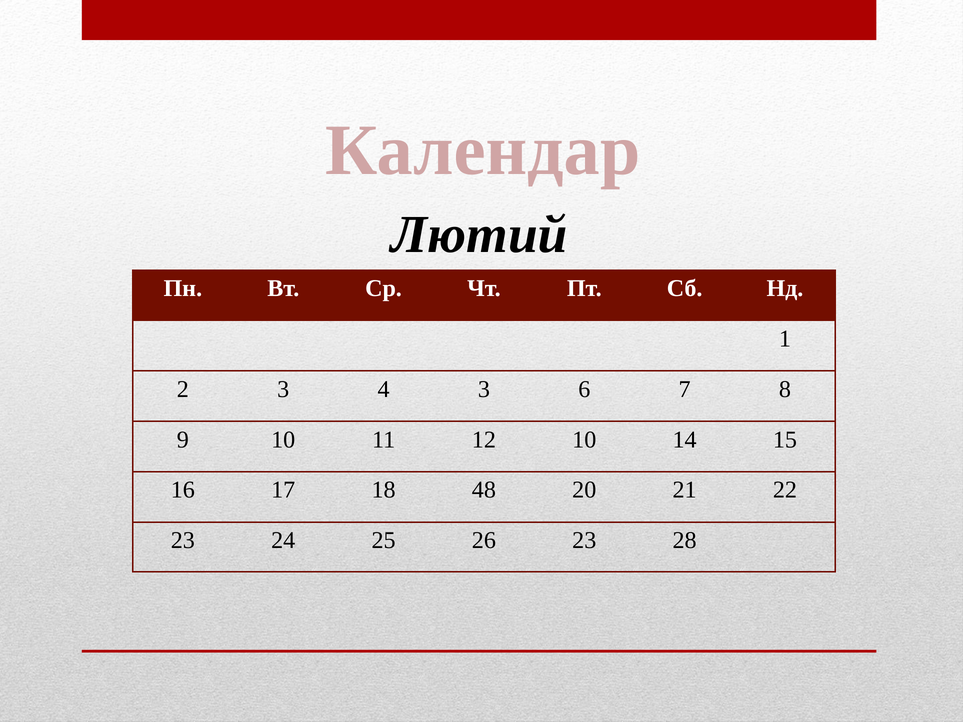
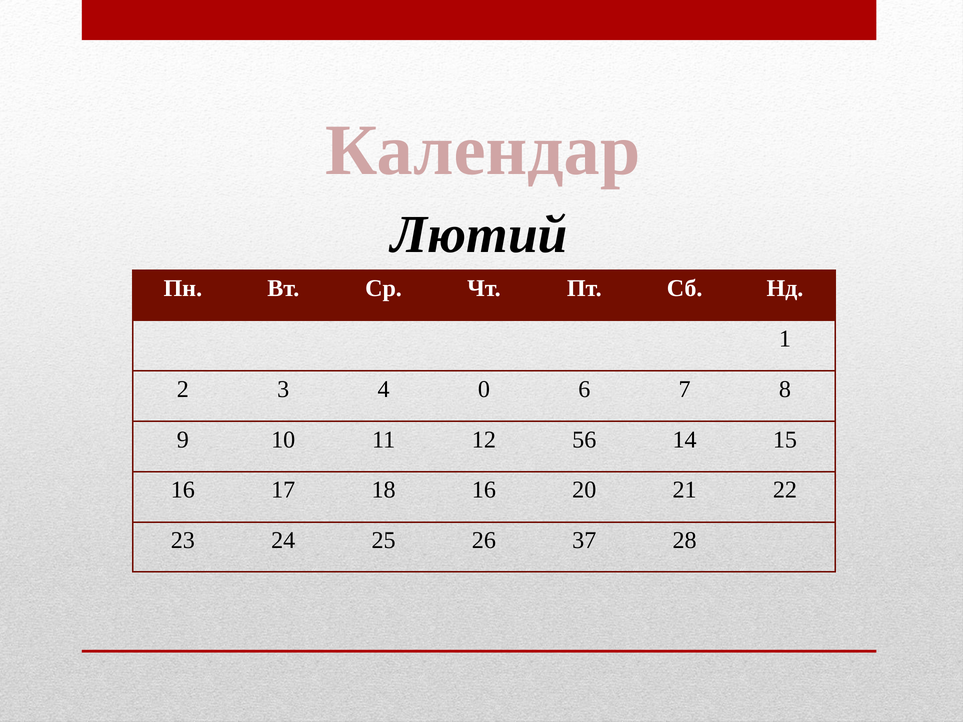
4 3: 3 -> 0 (484, 389)
12 10: 10 -> 56 (584, 440)
18 48: 48 -> 16 (484, 490)
26 23: 23 -> 37 (584, 541)
